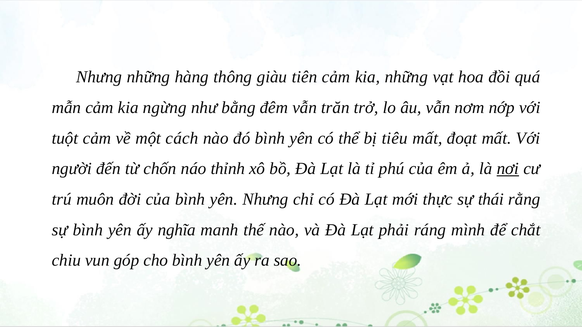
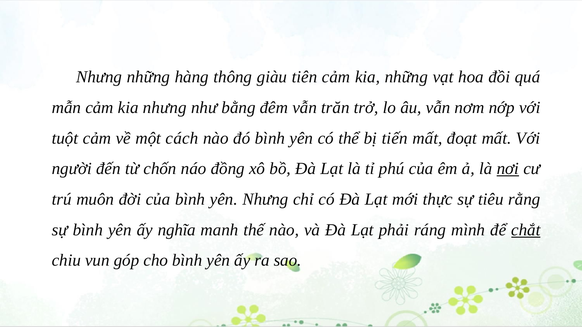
kia ngừng: ngừng -> nhưng (165, 108)
tiêu: tiêu -> tiến (395, 138)
thỉnh: thỉnh -> đồng (228, 169)
thái: thái -> tiêu (491, 199)
chắt underline: none -> present (526, 230)
